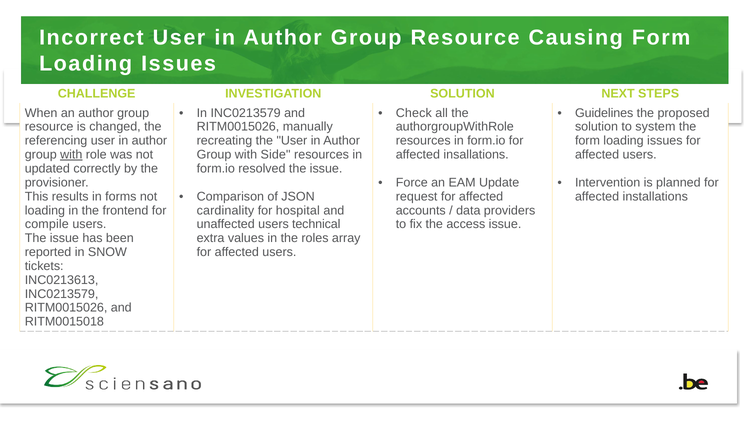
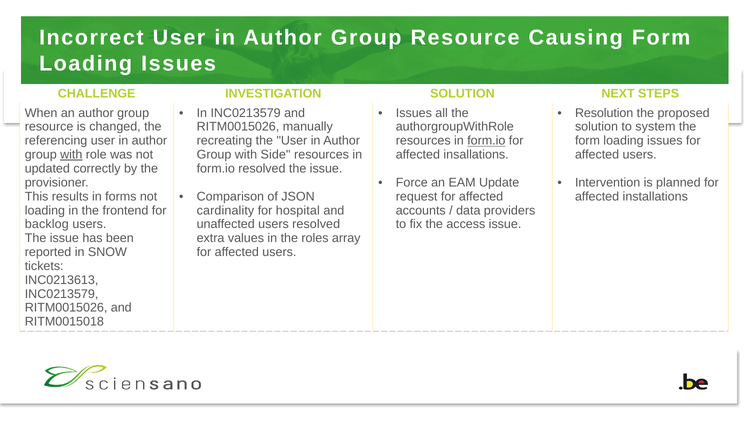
Check: Check -> Issues (414, 113)
Guidelines: Guidelines -> Resolution (604, 113)
form.io underline: none -> present (486, 141)
compile: compile -> backlog (47, 224)
users technical: technical -> resolved (316, 224)
